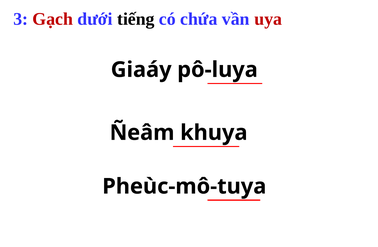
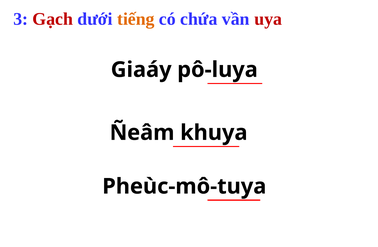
tiếng colour: black -> orange (136, 19)
